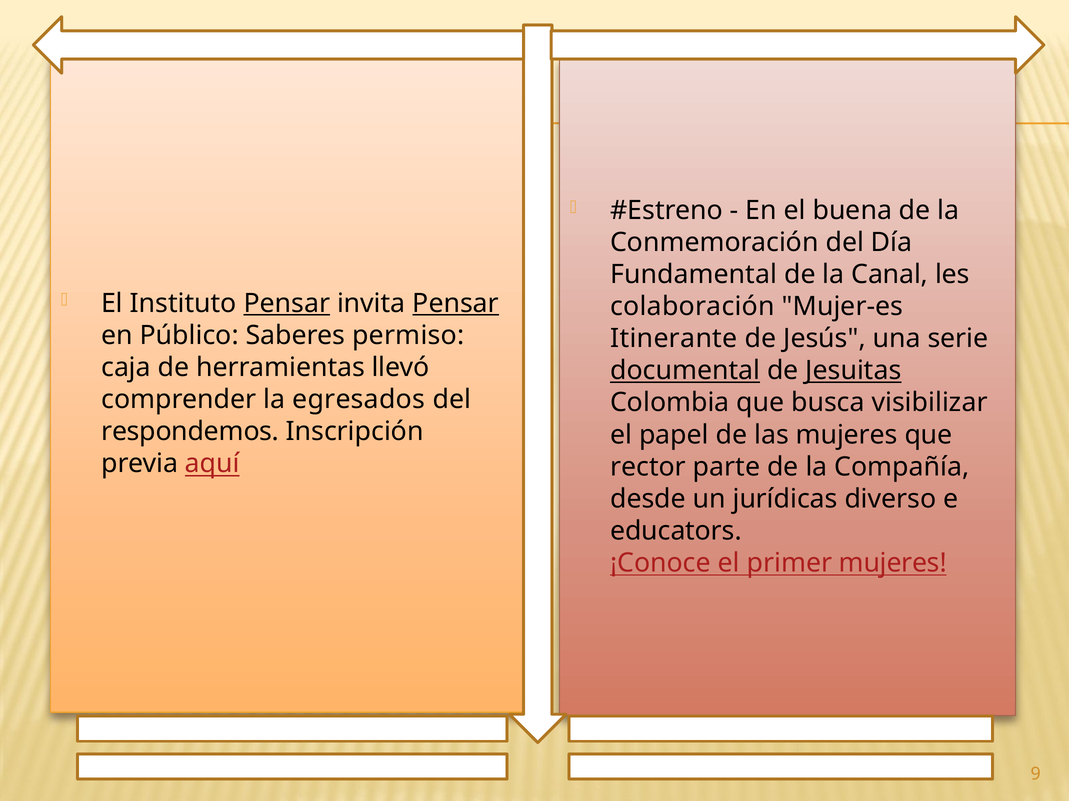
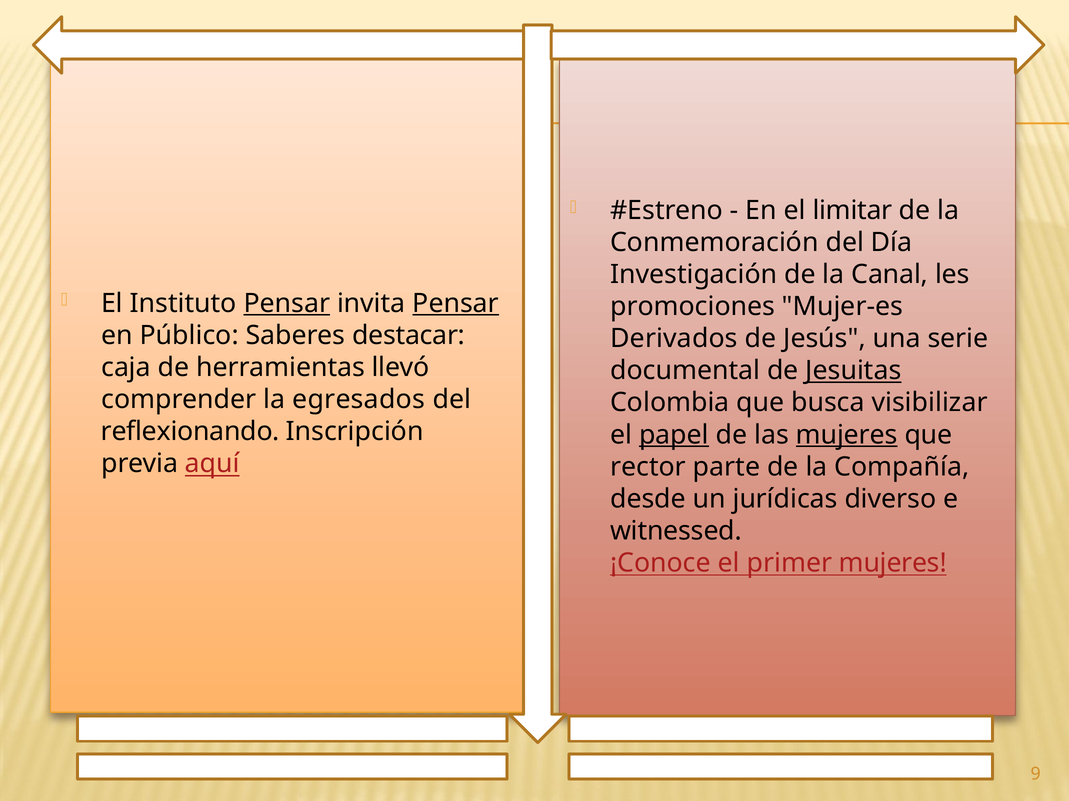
buena: buena -> limitar (852, 211)
Fundamental: Fundamental -> Investigación (694, 275)
colaboración: colaboración -> promociones (693, 307)
permiso: permiso -> destacar (409, 336)
Itinerante: Itinerante -> Derivados (674, 339)
documental underline: present -> none (685, 371)
respondemos: respondemos -> reflexionando (190, 432)
papel underline: none -> present (674, 435)
mujeres underline: none -> present (847, 435)
educators: educators -> witnessed (676, 531)
